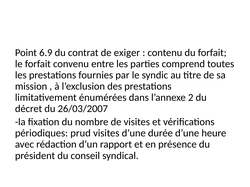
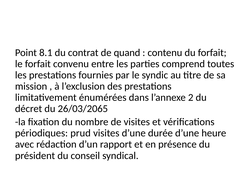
6.9: 6.9 -> 8.1 (46, 53)
exiger: exiger -> quand (127, 53)
26/03/2007: 26/03/2007 -> 26/03/2065 (83, 109)
